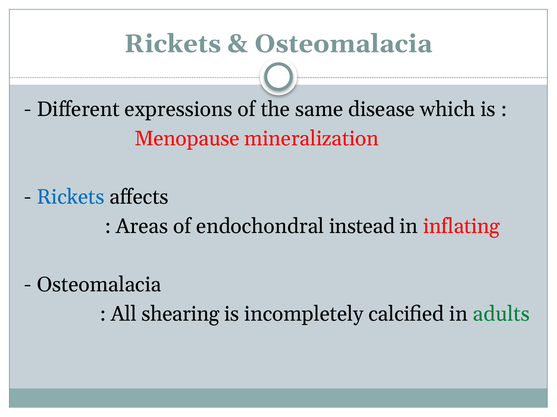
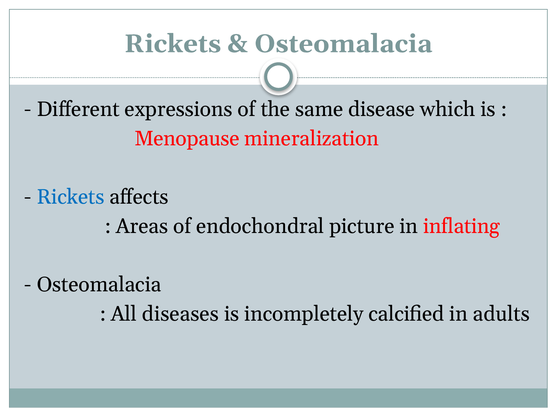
instead: instead -> picture (362, 227)
shearing: shearing -> diseases (180, 314)
adults colour: green -> black (501, 314)
